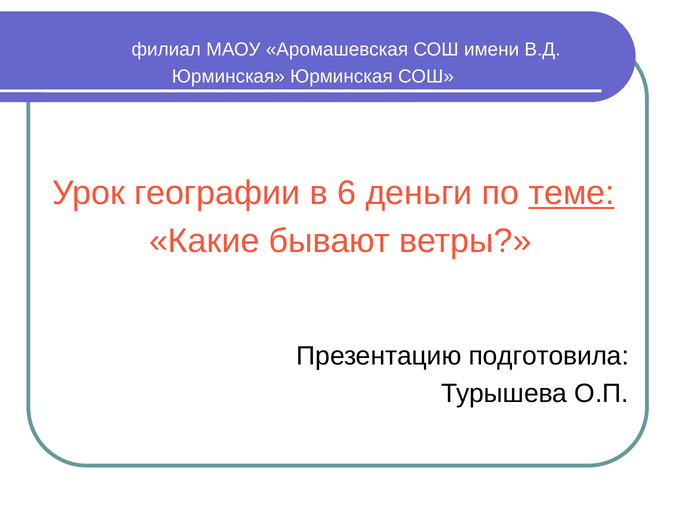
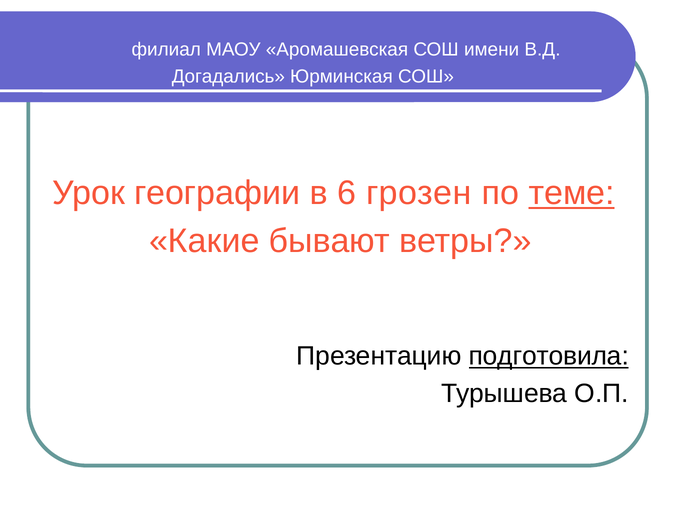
Юрминская: Юрминская -> Догадались (228, 76)
деньги: деньги -> грозен (419, 193)
подготовила underline: none -> present (549, 356)
